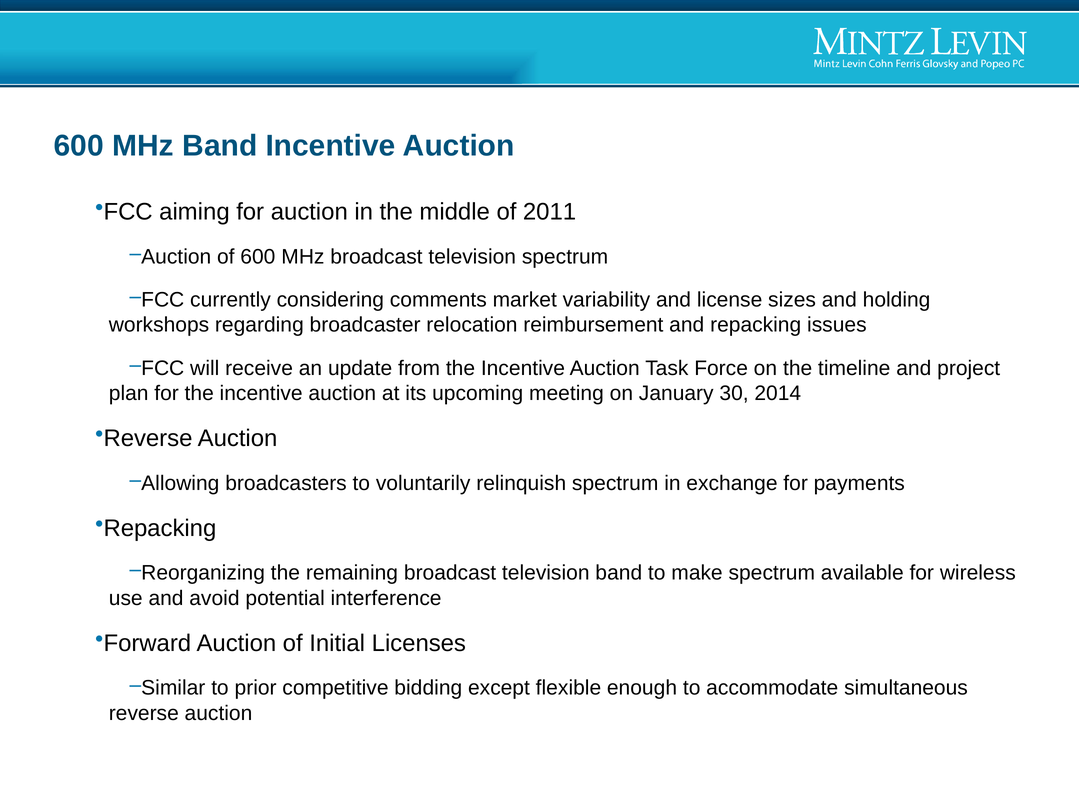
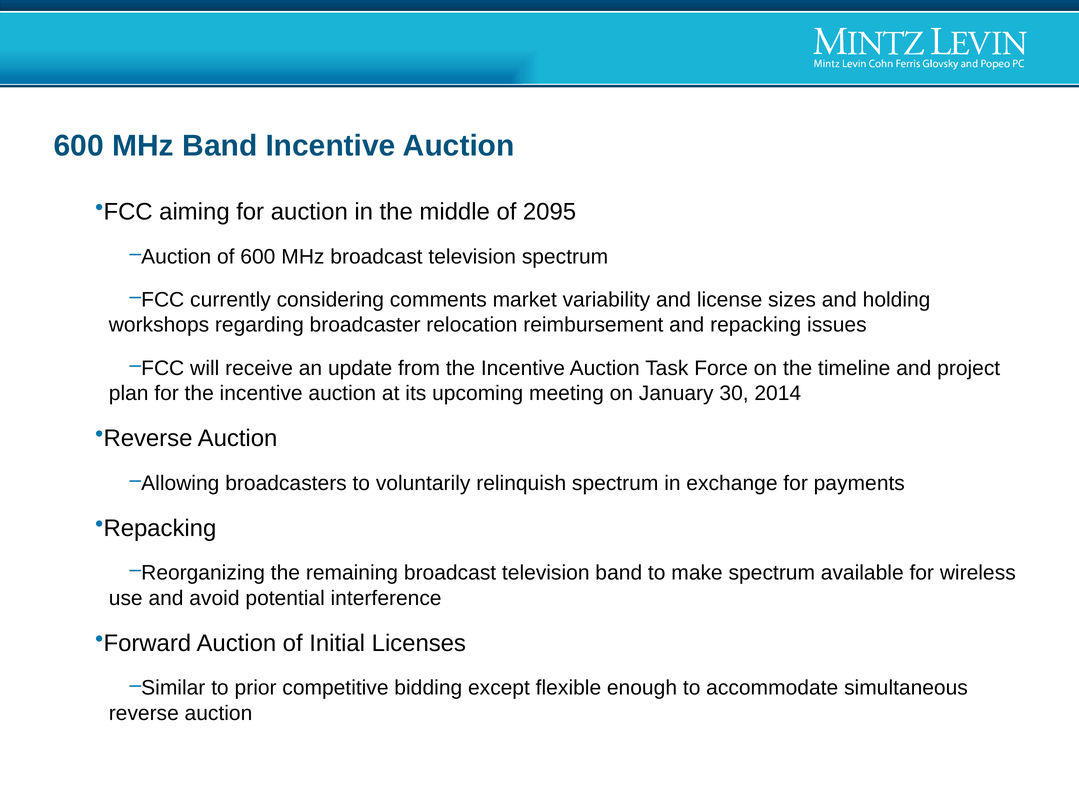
2011: 2011 -> 2095 (550, 212)
